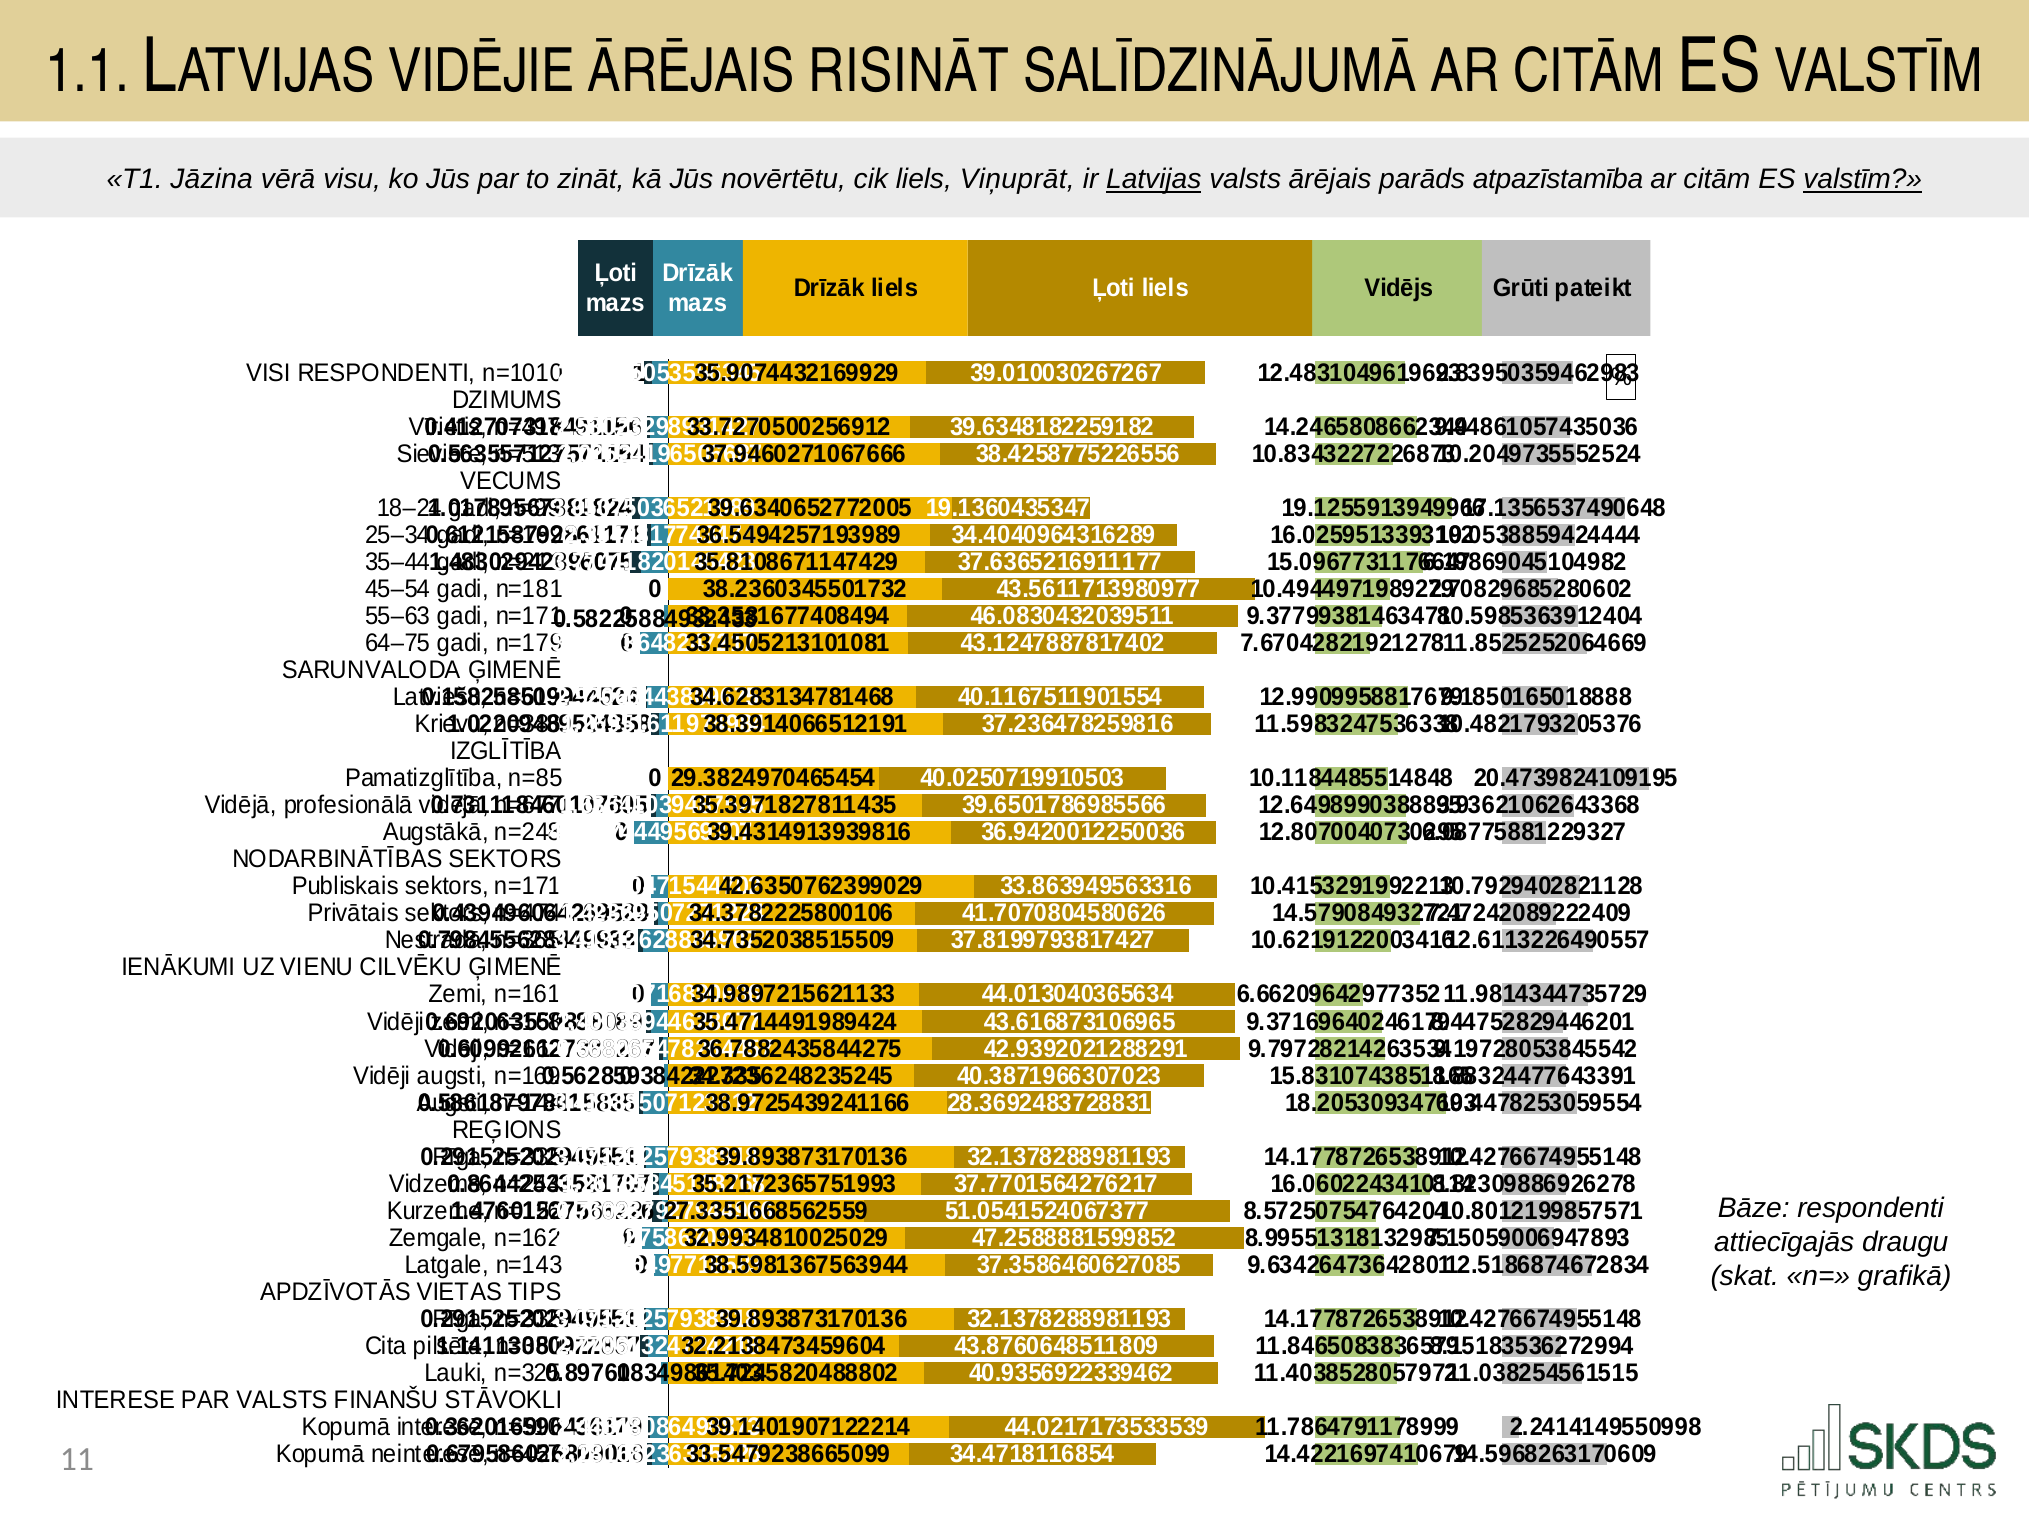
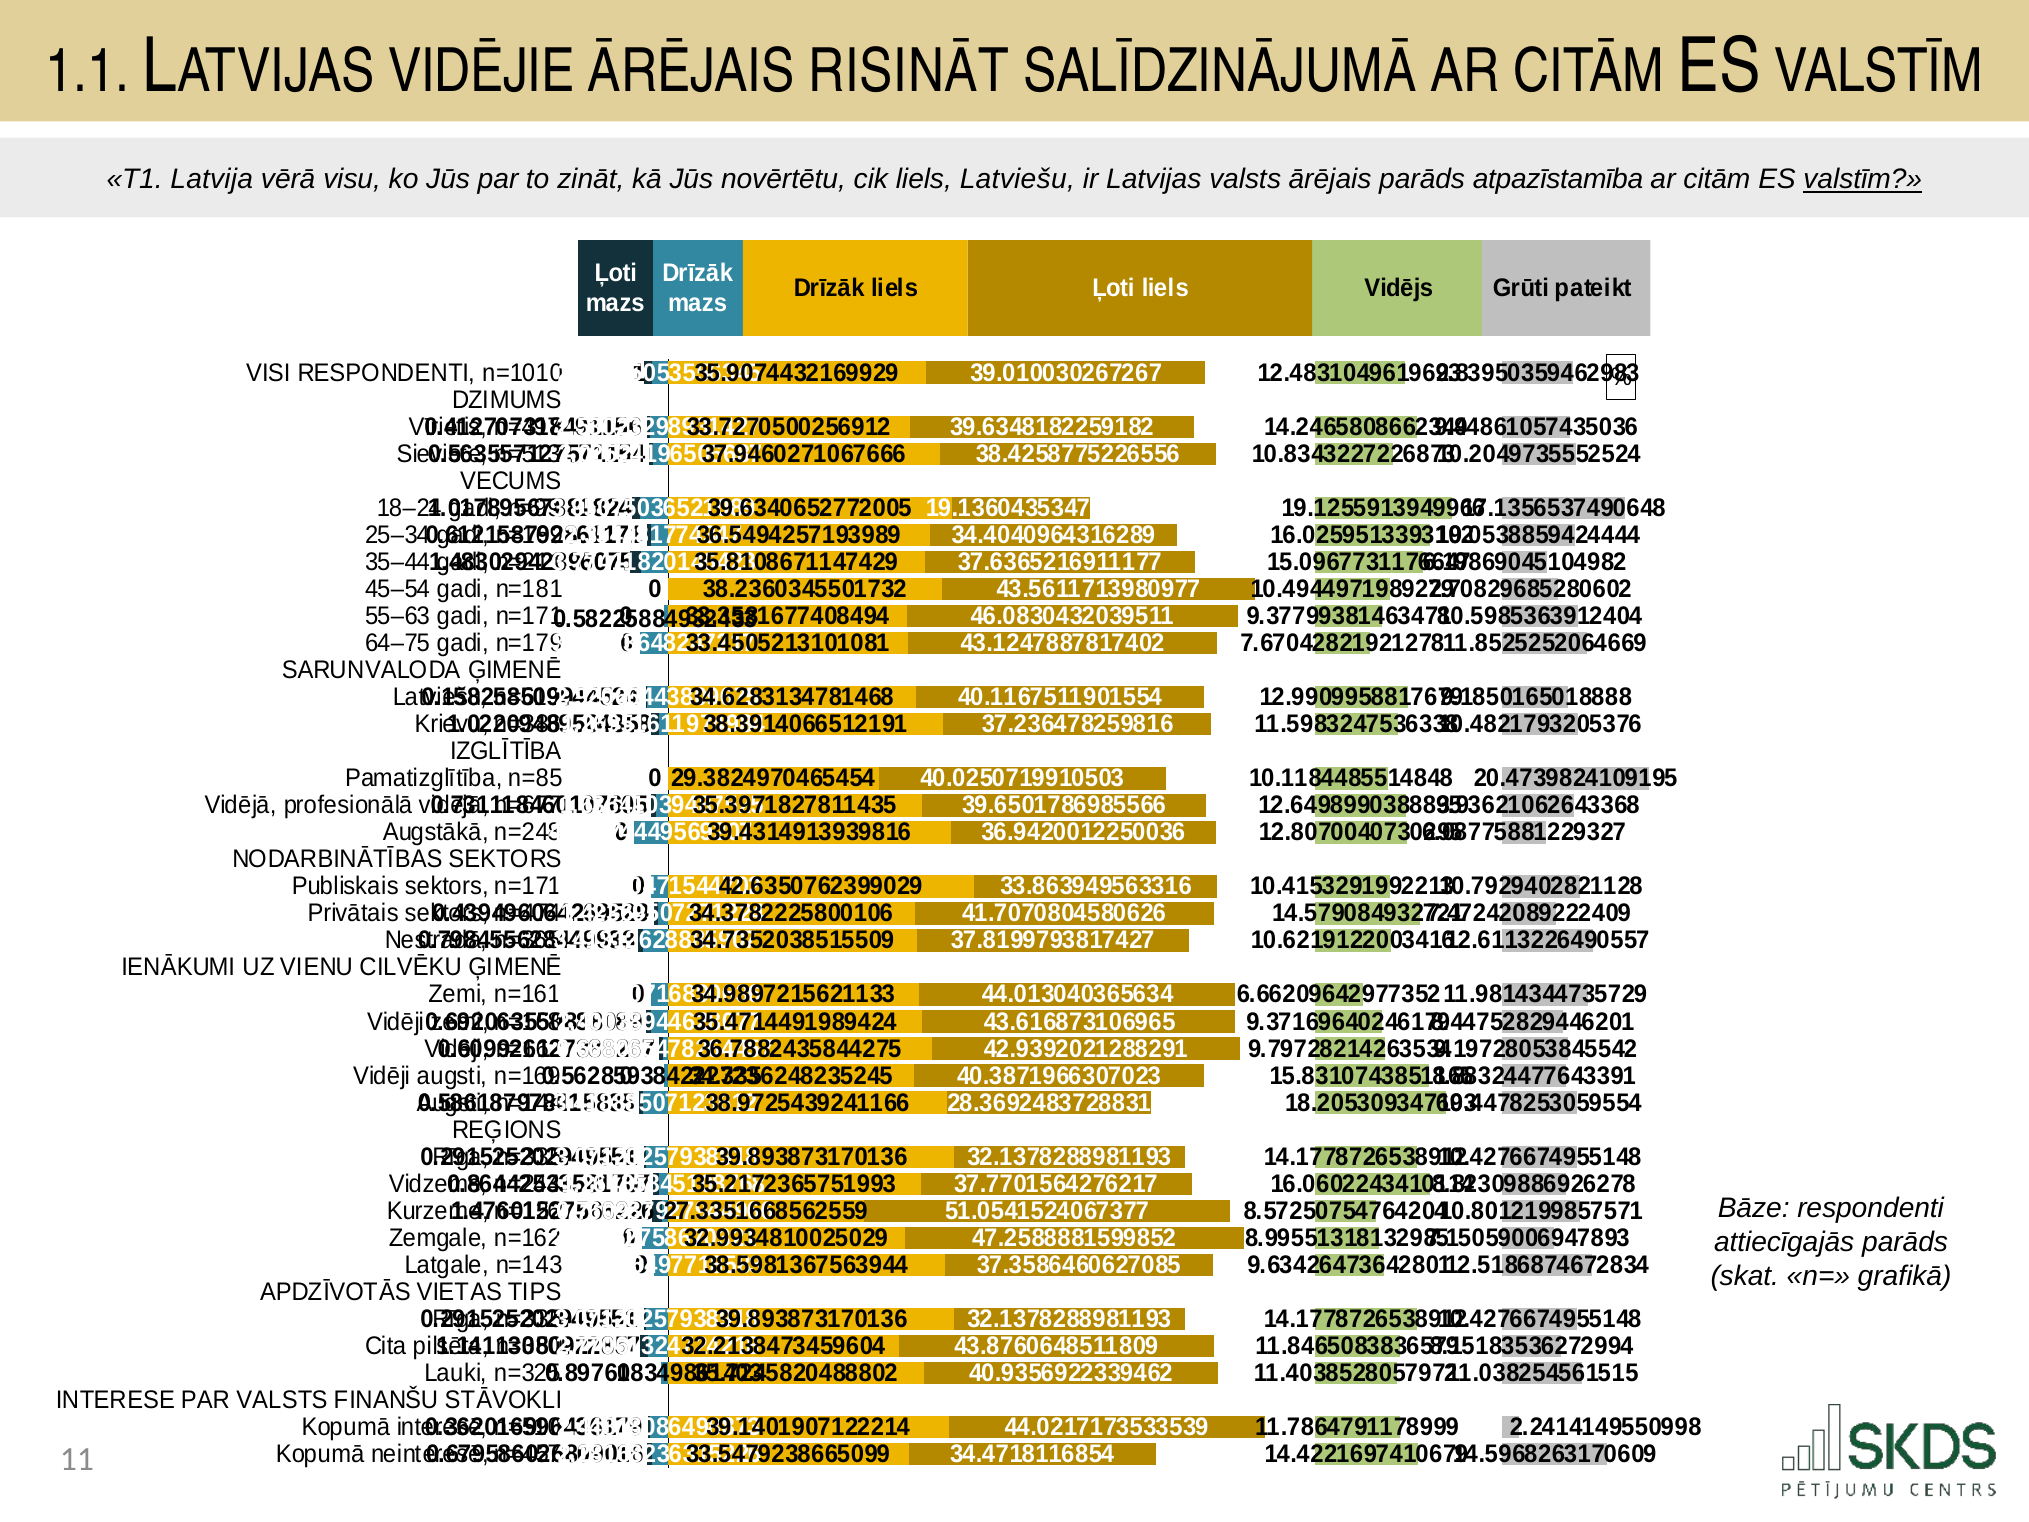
Jāzina: Jāzina -> Latvija (212, 180)
liels Viņuprāt: Viņuprāt -> Latviešu (1017, 180)
Latvijas underline: present -> none (1154, 180)
attiecīgajās draugu: draugu -> parāds (1905, 1242)
